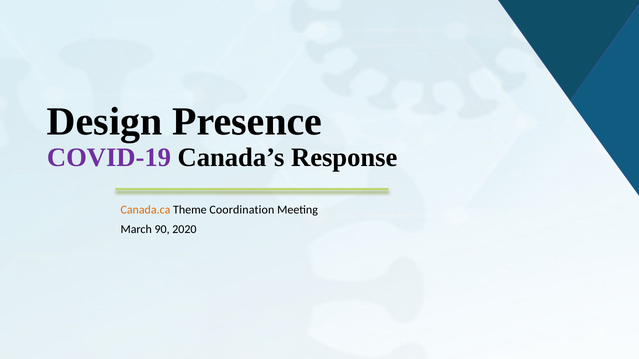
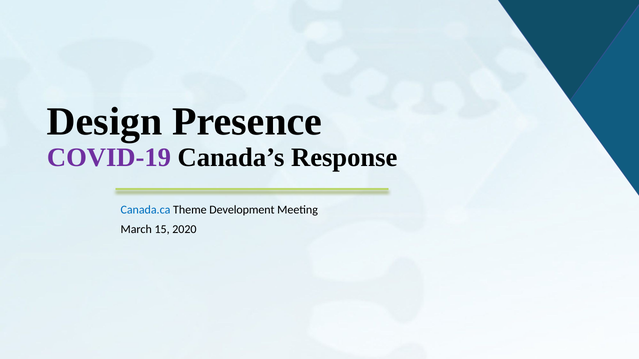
Canada.ca colour: orange -> blue (145, 210)
Coordination: Coordination -> Development (242, 210)
90: 90 -> 15 (162, 230)
